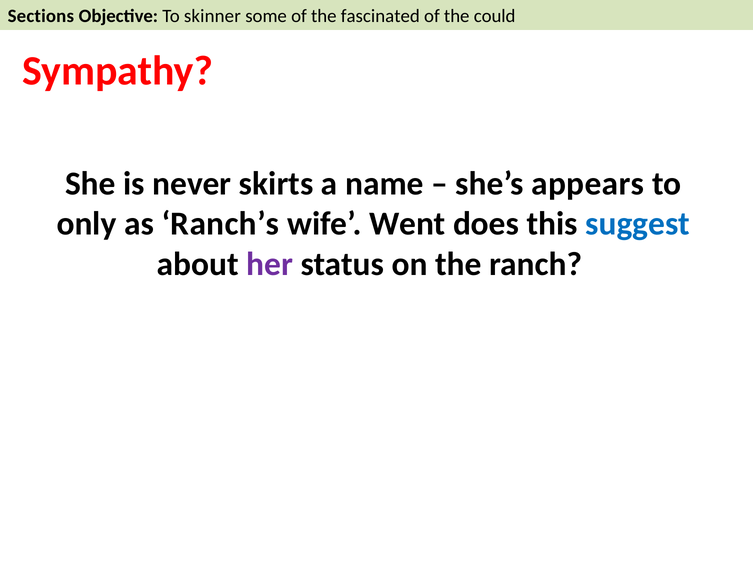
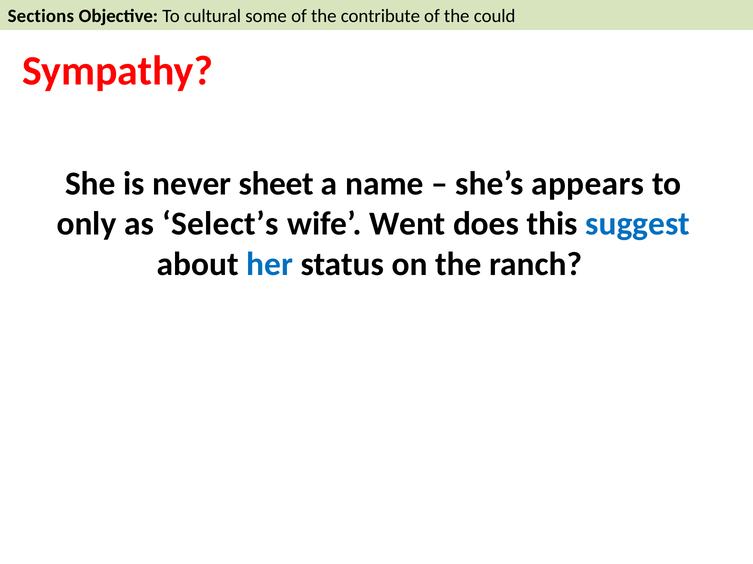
skinner: skinner -> cultural (213, 16)
fascinated: fascinated -> contribute (380, 16)
skirts: skirts -> sheet (276, 184)
Ranch’s: Ranch’s -> Select’s (220, 224)
her colour: purple -> blue (270, 264)
